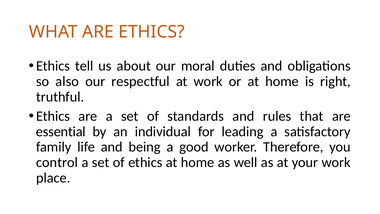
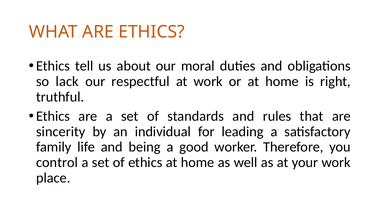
also: also -> lack (67, 81)
essential: essential -> sincerity (61, 131)
